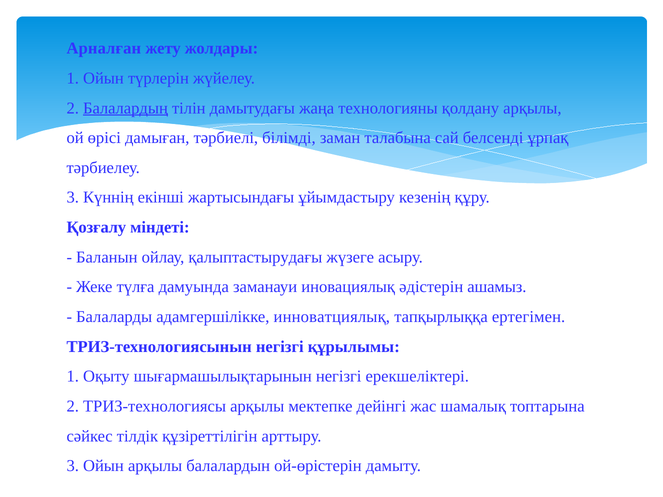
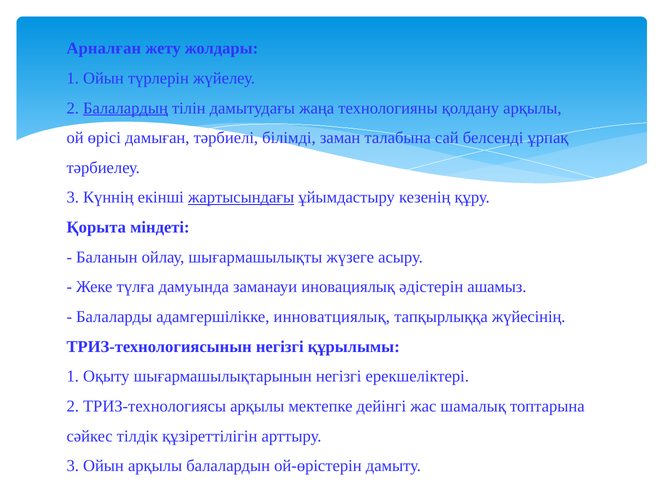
жартысындағы underline: none -> present (241, 198)
Қозғалу: Қозғалу -> Қорыта (96, 227)
қалыптастырудағы: қалыптастырудағы -> шығармашылықты (255, 257)
ертегімен: ертегімен -> жүйесінің (529, 317)
